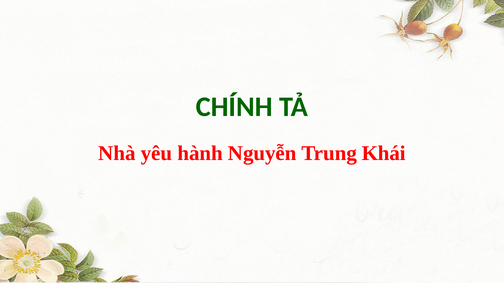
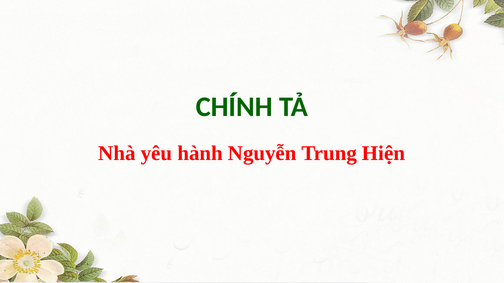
Khái: Khái -> Hiện (384, 153)
